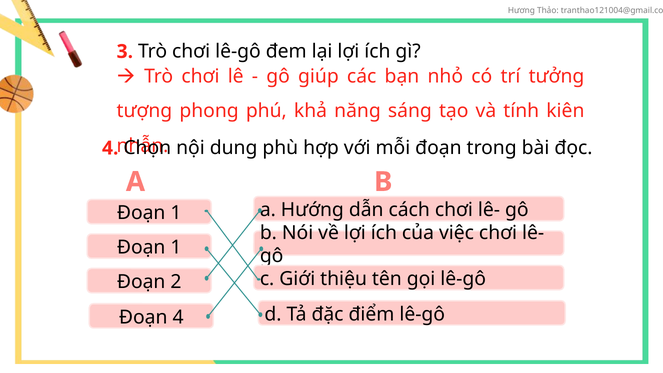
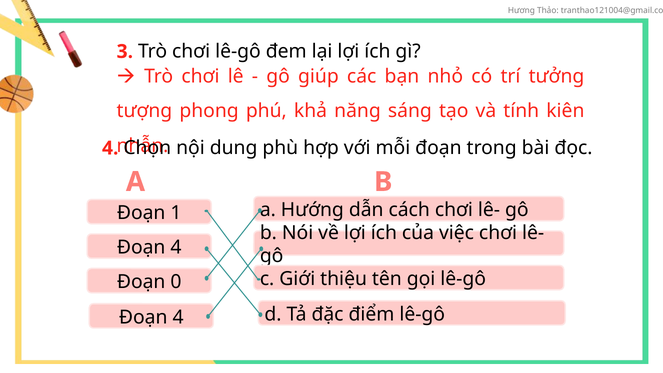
1: 1 -> 4 (176, 247)
2: 2 -> 0 (176, 282)
